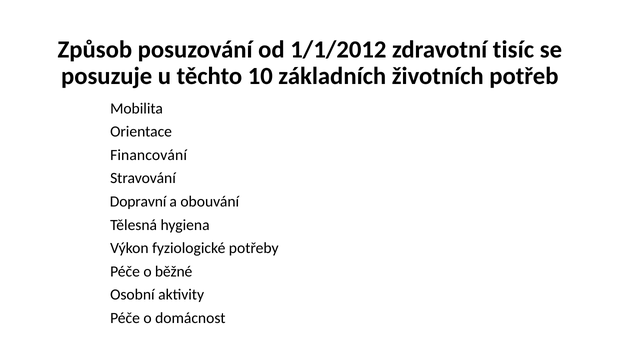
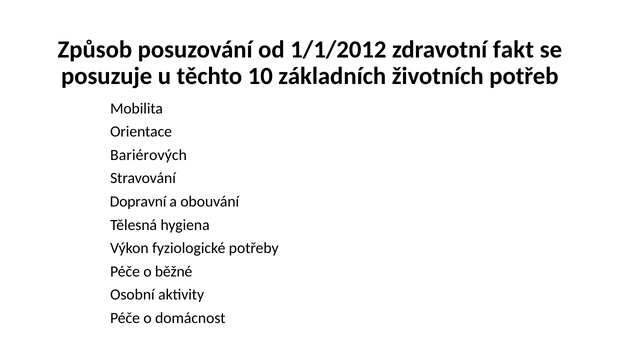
tisíc: tisíc -> fakt (513, 50)
Financování: Financování -> Bariérových (149, 155)
